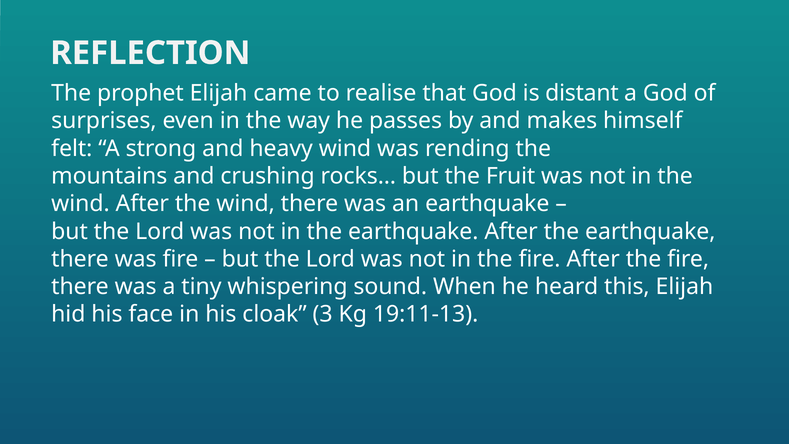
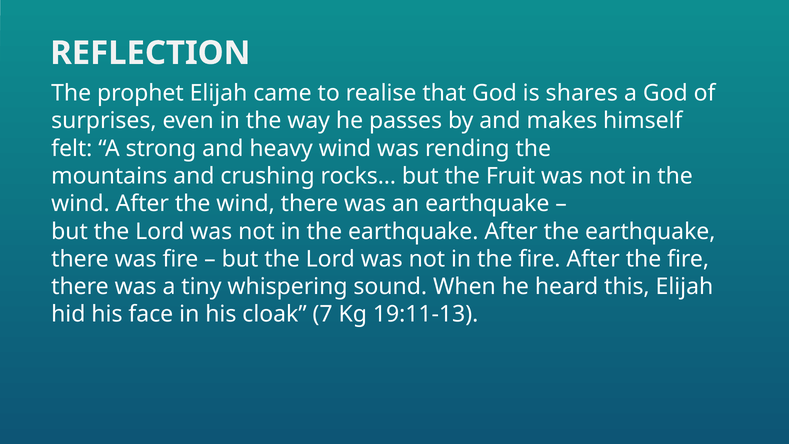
distant: distant -> shares (582, 93)
3: 3 -> 7 (323, 314)
